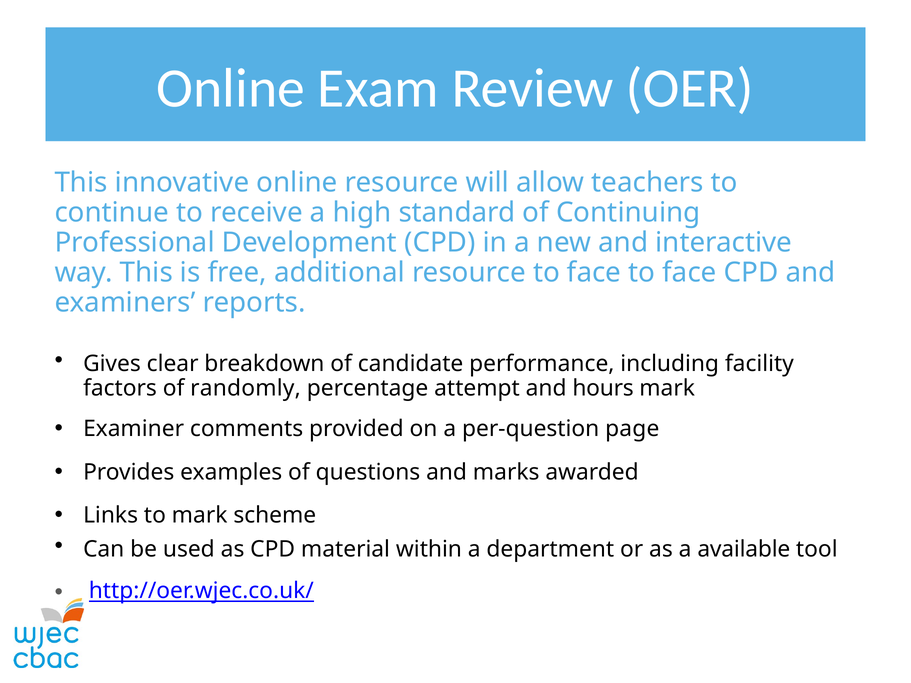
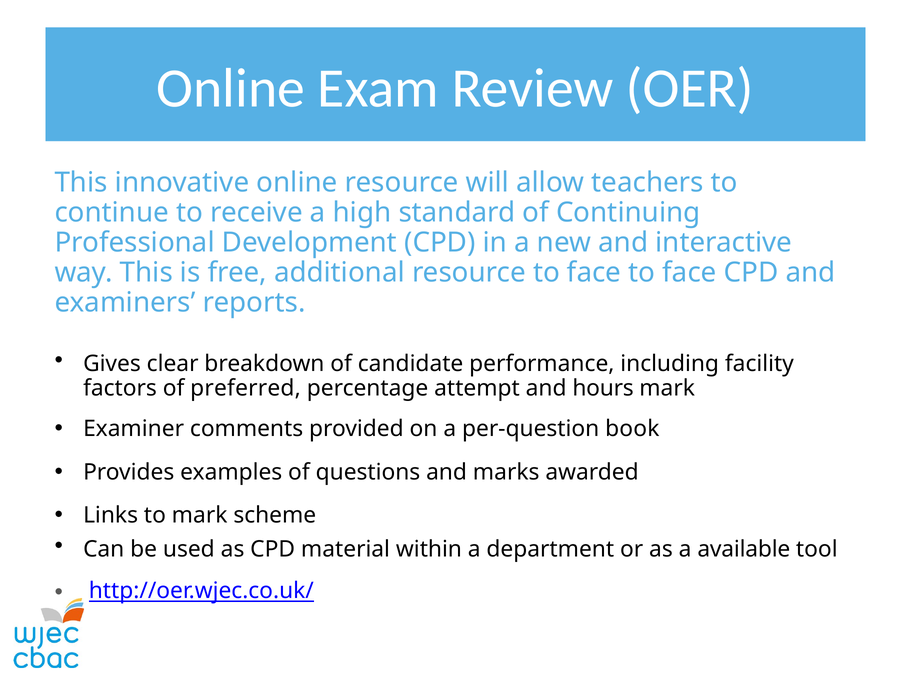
randomly: randomly -> preferred (246, 389)
page: page -> book (632, 429)
